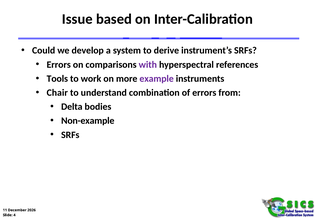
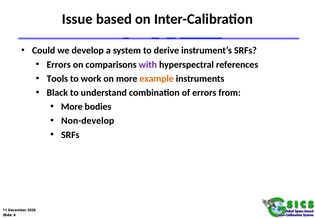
example colour: purple -> orange (157, 79)
Chair: Chair -> Black (57, 93)
Delta: Delta -> More (72, 107)
Non-example: Non-example -> Non-develop (88, 121)
